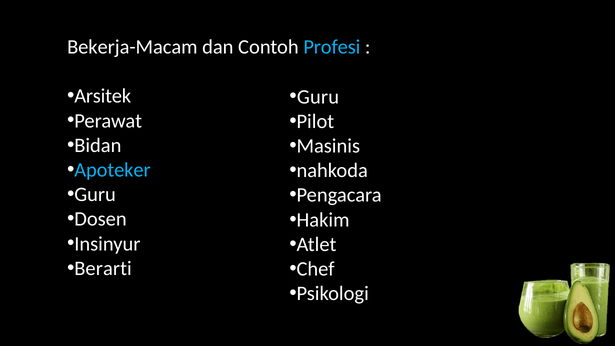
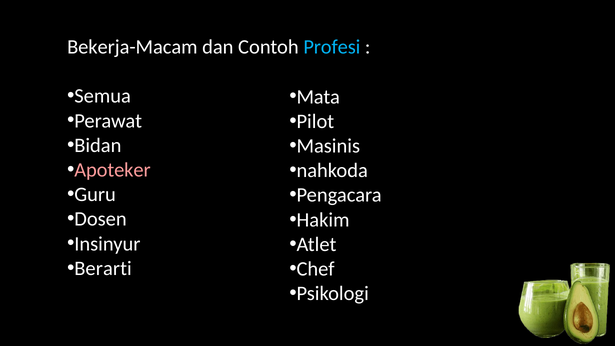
Arsitek: Arsitek -> Semua (103, 96)
Guru: Guru -> Mata (318, 97)
Apoteker colour: light blue -> pink (112, 170)
